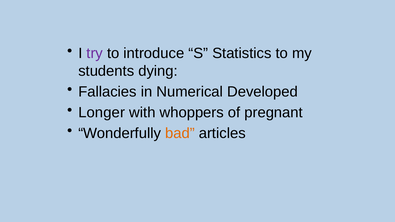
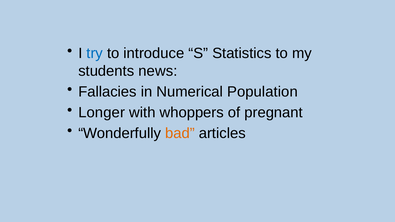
try colour: purple -> blue (95, 53)
dying: dying -> news (158, 71)
Developed: Developed -> Population (262, 92)
